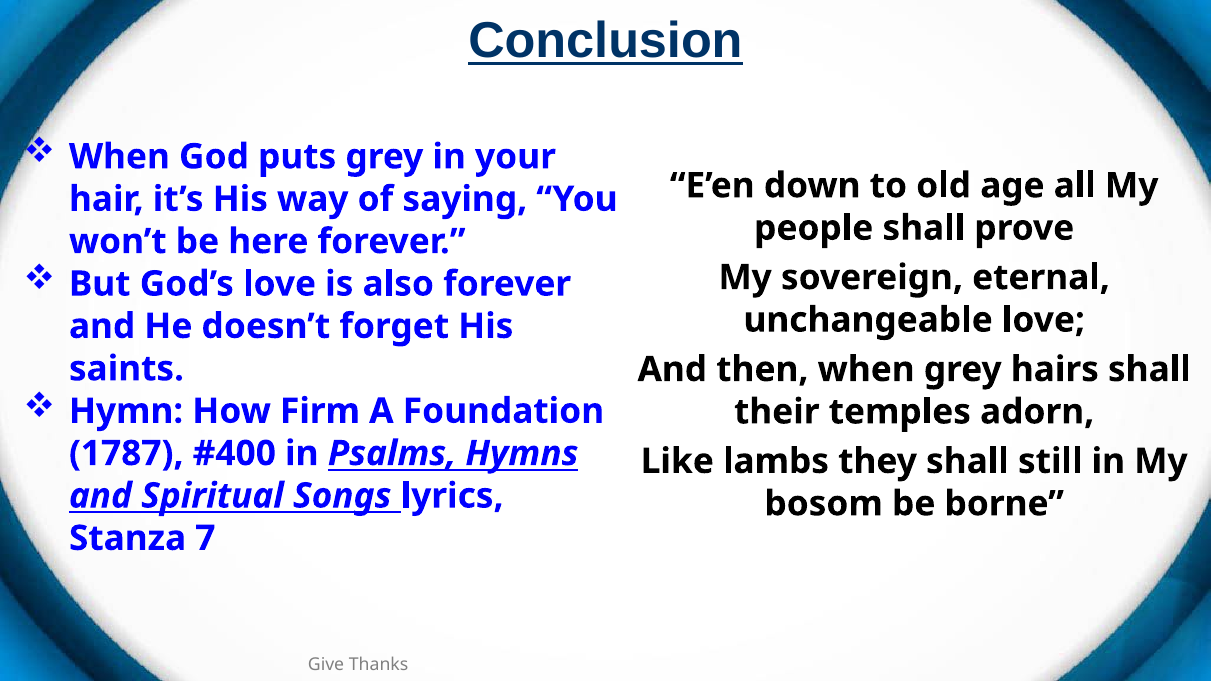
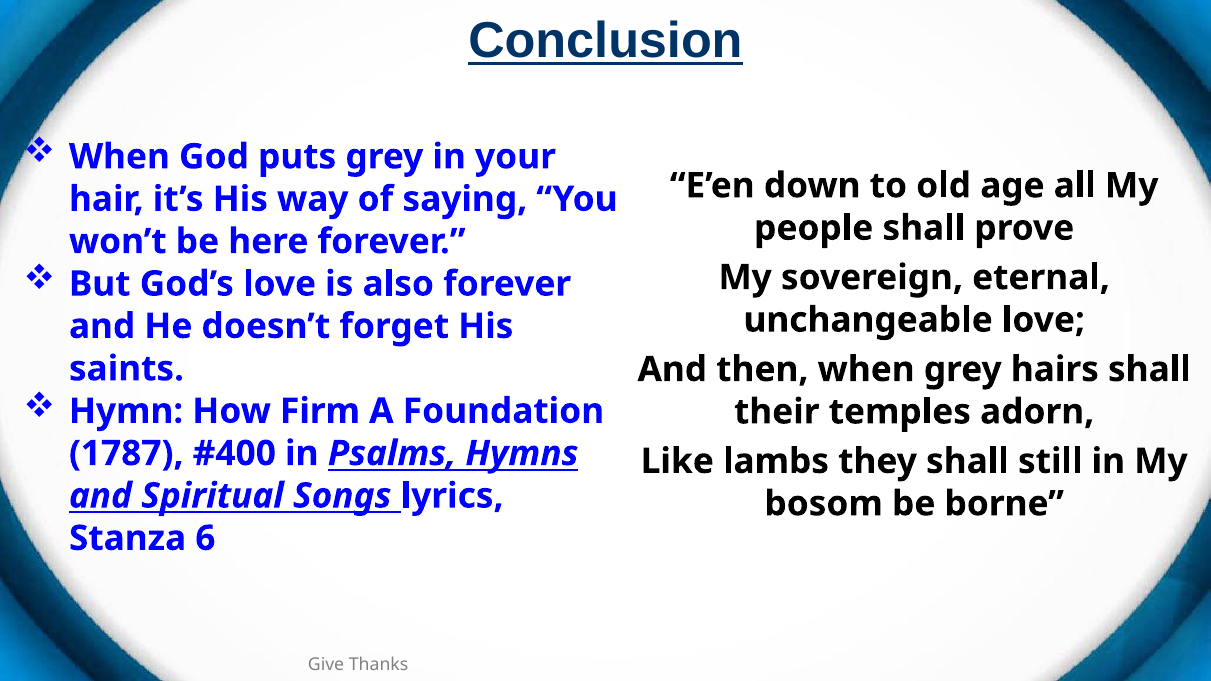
7: 7 -> 6 (205, 538)
